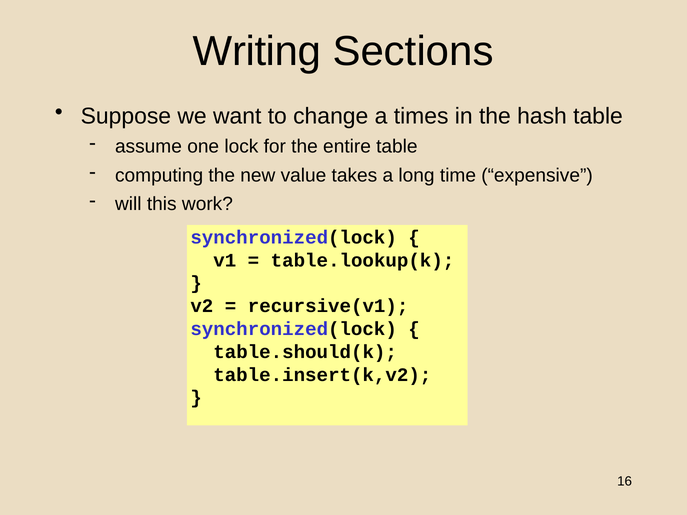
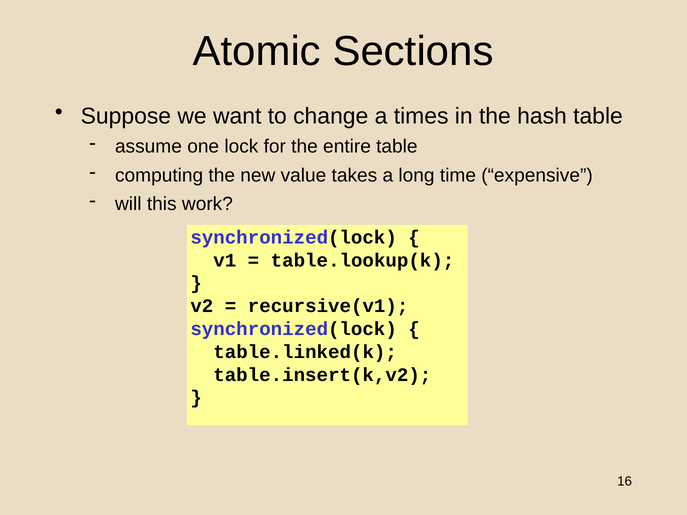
Writing: Writing -> Atomic (257, 52)
table.should(k: table.should(k -> table.linked(k (305, 352)
